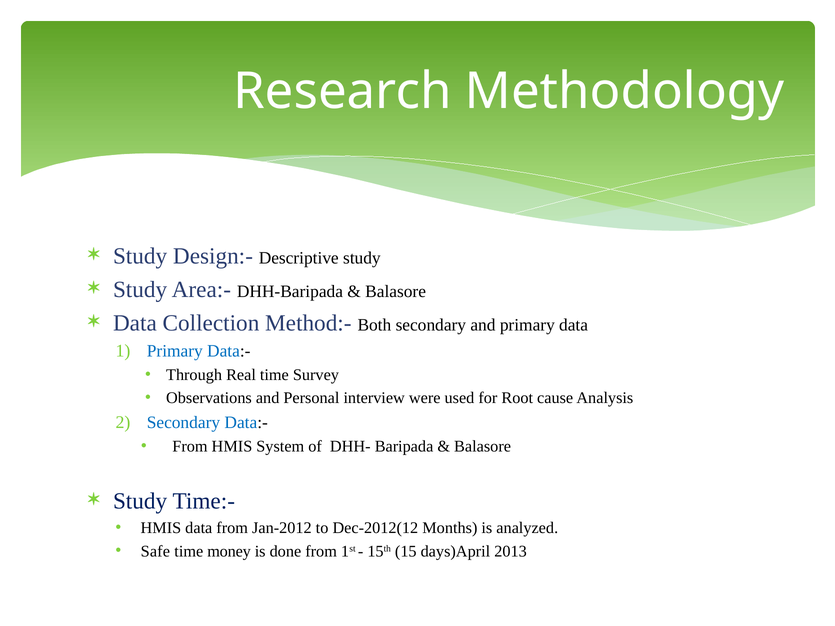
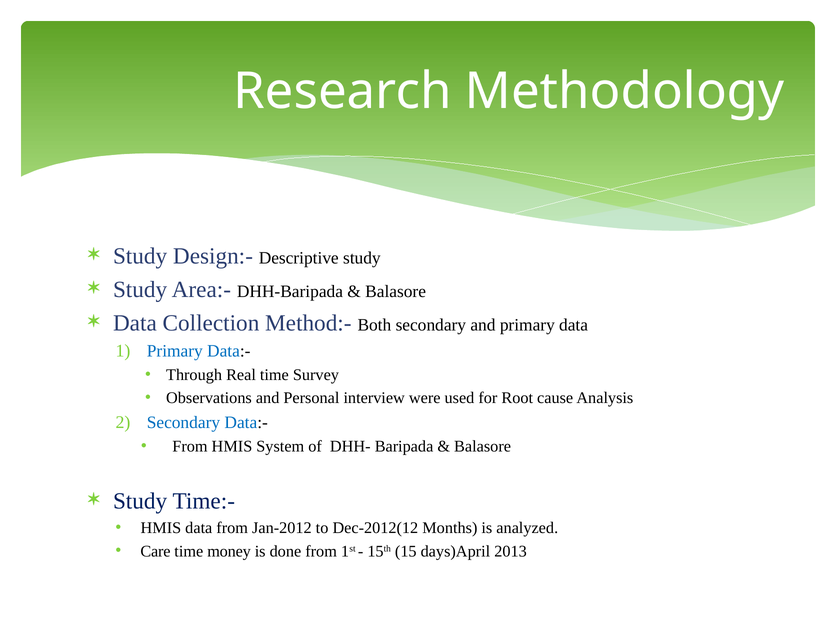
Safe: Safe -> Care (156, 551)
